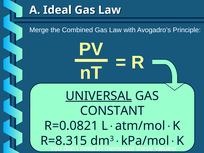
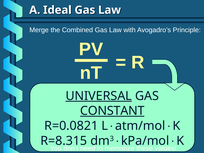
CONSTANT underline: none -> present (112, 111)
